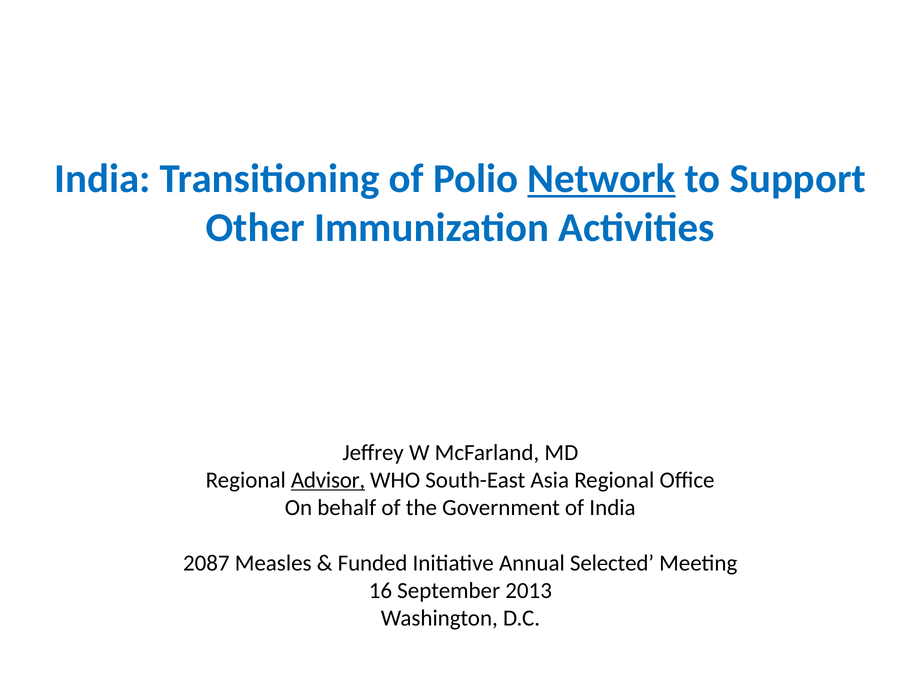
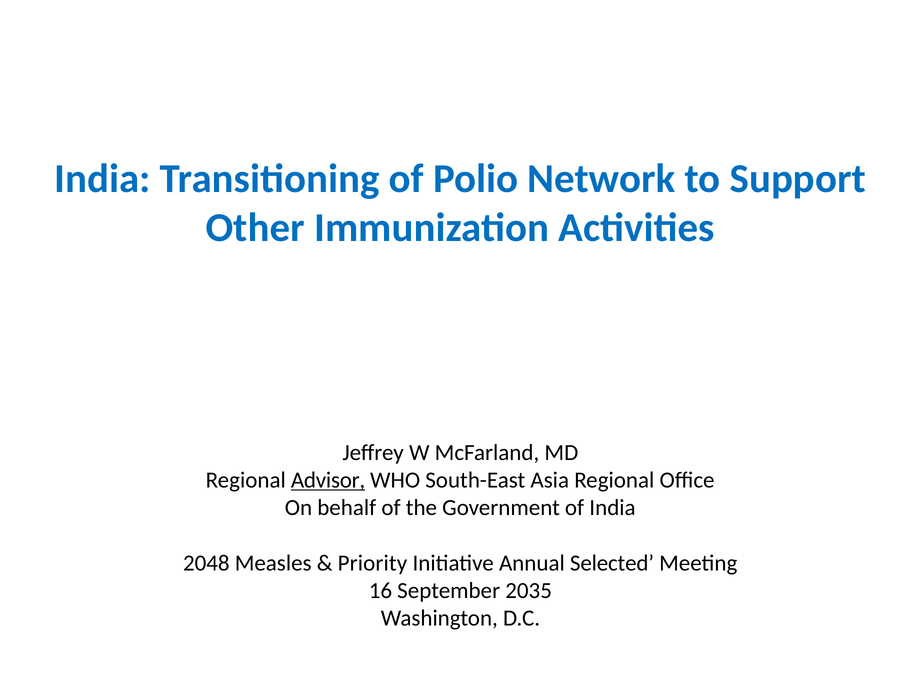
Network underline: present -> none (601, 179)
2087: 2087 -> 2048 (206, 563)
Funded: Funded -> Priority (372, 563)
2013: 2013 -> 2035 (529, 590)
